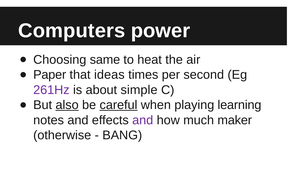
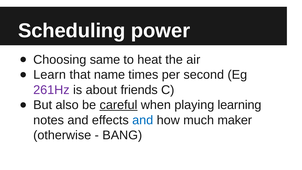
Computers: Computers -> Scheduling (72, 31)
Paper: Paper -> Learn (50, 75)
ideas: ideas -> name (109, 75)
simple: simple -> friends (139, 90)
also underline: present -> none (67, 105)
and colour: purple -> blue (143, 120)
